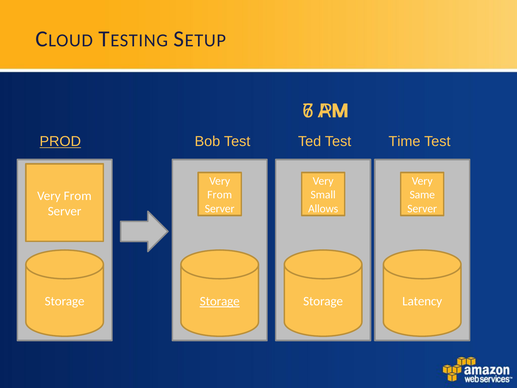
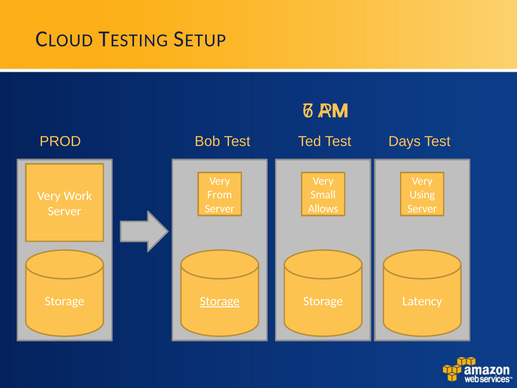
PROD underline: present -> none (60, 141)
Time: Time -> Days (405, 141)
Same: Same -> Using (422, 195)
From: From -> Work (78, 196)
